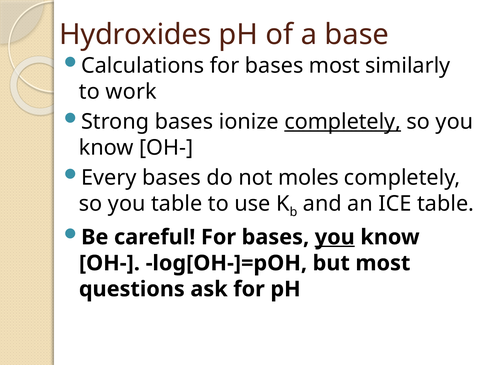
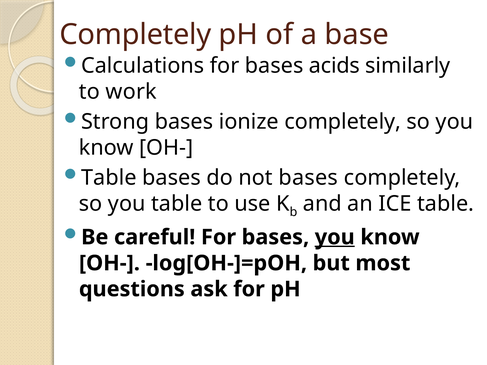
Hydroxides: Hydroxides -> Completely (135, 35)
bases most: most -> acids (334, 66)
completely underline: present -> none (343, 122)
Every: Every -> Table (109, 178)
not moles: moles -> bases (308, 178)
